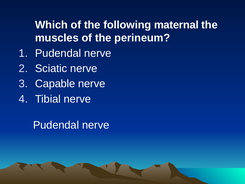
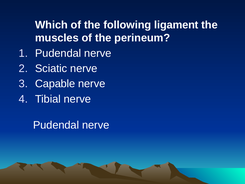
maternal: maternal -> ligament (176, 25)
